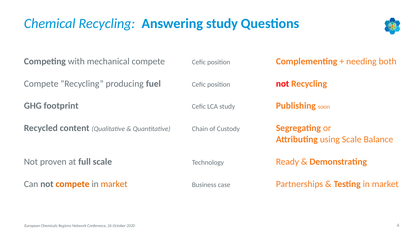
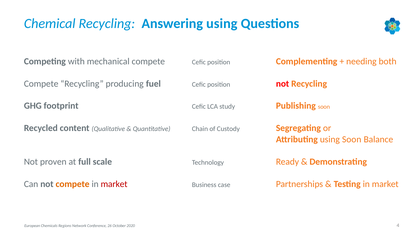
Answering study: study -> using (222, 23)
using Scale: Scale -> Soon (352, 140)
market colour: orange -> red (114, 184)
